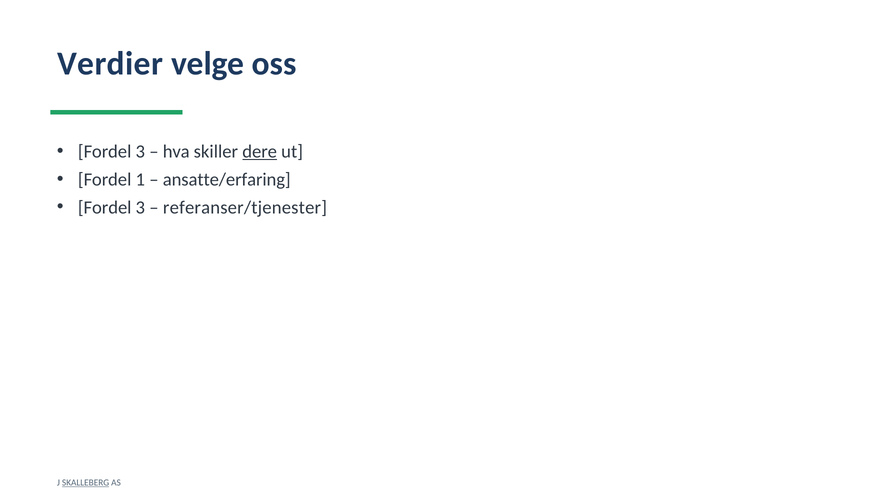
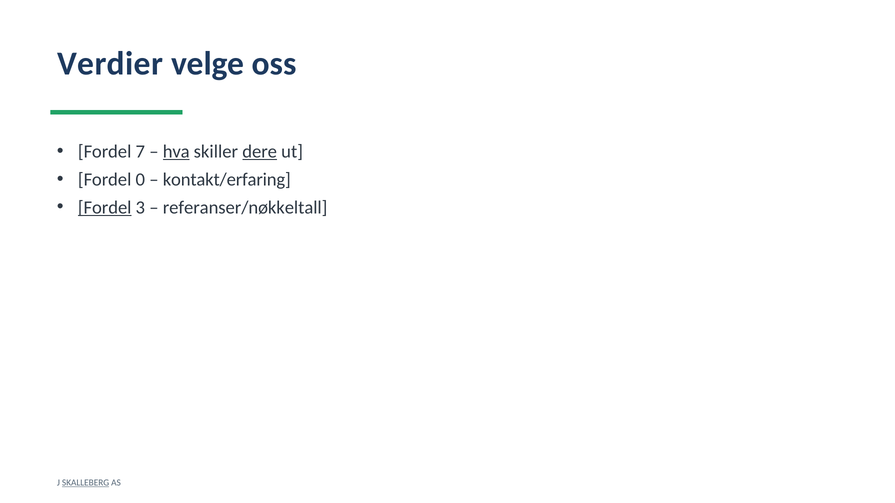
3: 3 -> 7 (140, 152)
hva underline: none -> present (176, 152)
1: 1 -> 0 (140, 180)
ansatte/erfaring: ansatte/erfaring -> kontakt/erfaring (227, 180)
Fordel underline: none -> present (105, 208)
referanser/tjenester: referanser/tjenester -> referanser/nøkkeltall (245, 208)
